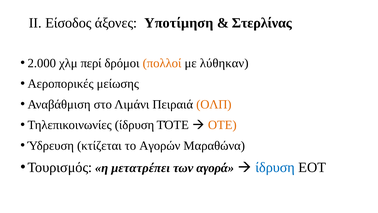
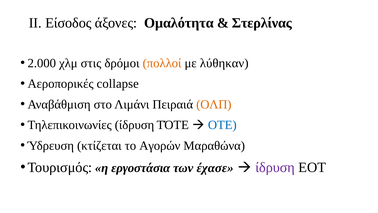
Υποτίμηση: Υποτίμηση -> Ομαλότητα (179, 23)
περί: περί -> στις (91, 63)
μείωσης: μείωσης -> collapse (118, 84)
ΟΤΕ colour: orange -> blue (222, 125)
μετατρέπει: μετατρέπει -> εργοστάσια (141, 168)
αγορά: αγορά -> έχασε (215, 168)
ίδρυση colour: blue -> purple (275, 167)
